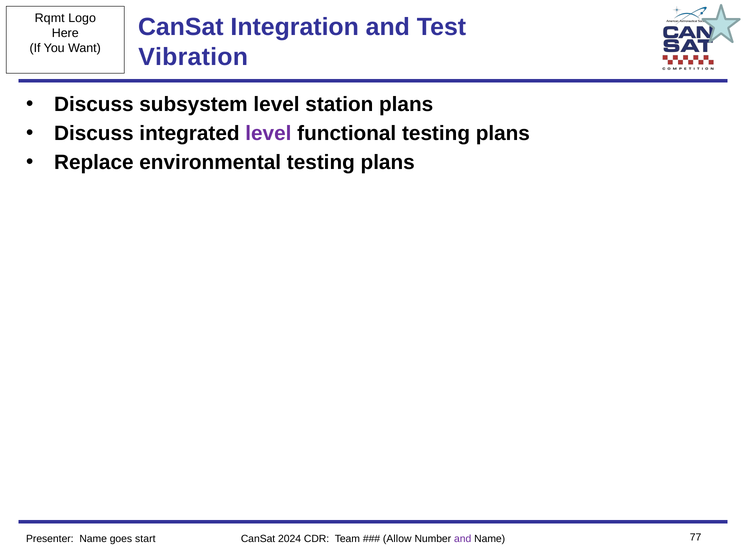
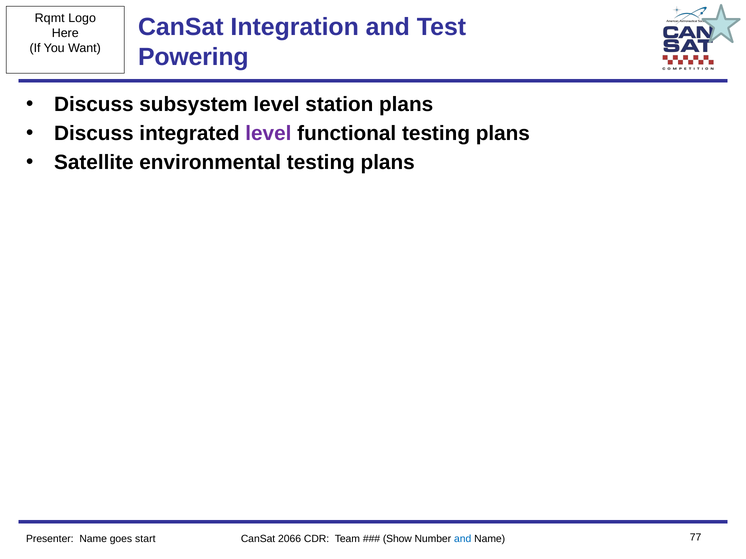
Vibration: Vibration -> Powering (193, 57)
Replace: Replace -> Satellite (94, 163)
2024: 2024 -> 2066 (290, 539)
Allow: Allow -> Show (397, 539)
and colour: purple -> blue (463, 539)
